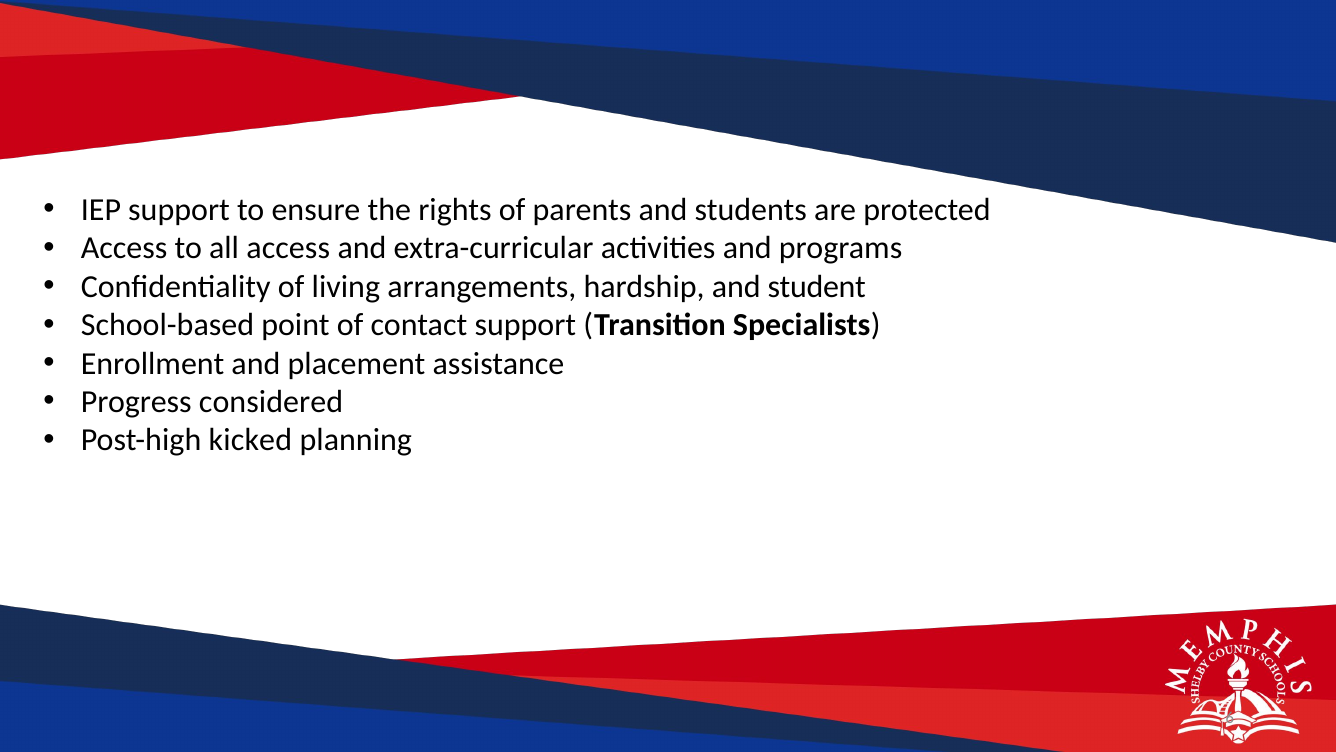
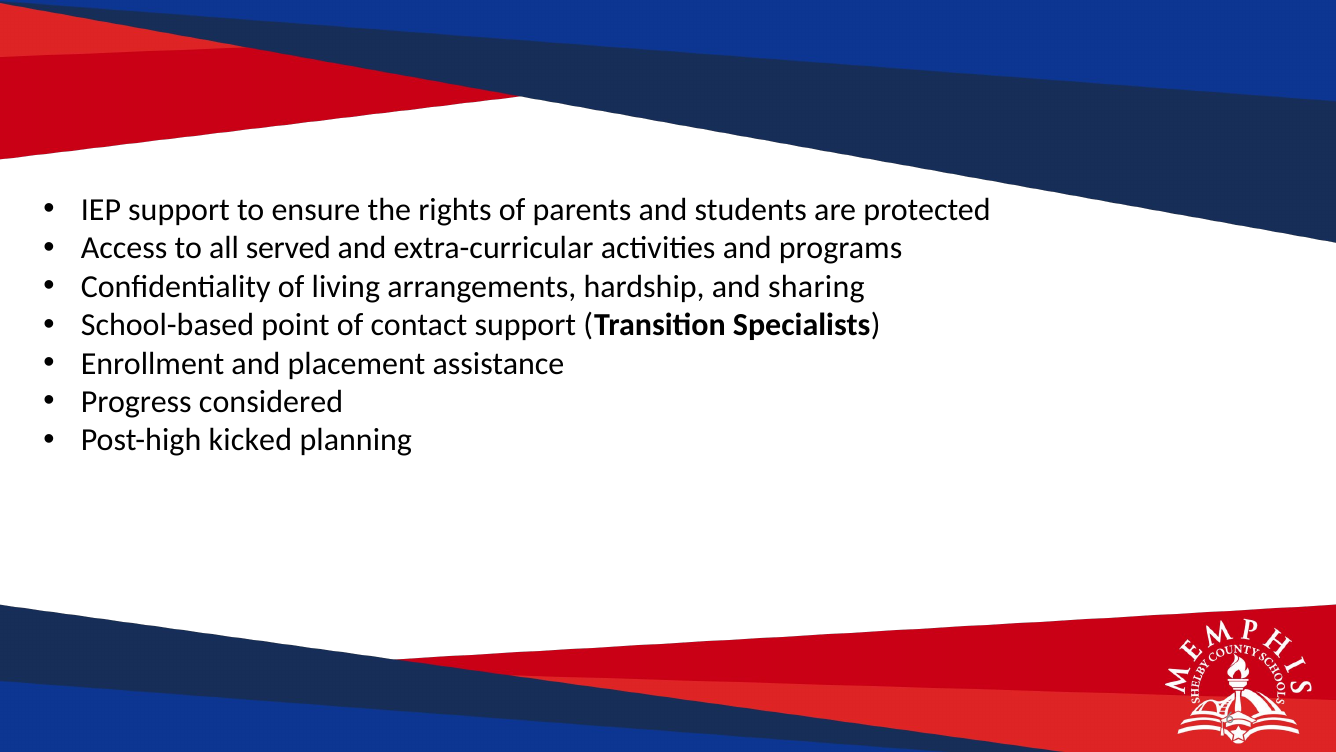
all access: access -> served (288, 248)
student: student -> sharing (816, 287)
